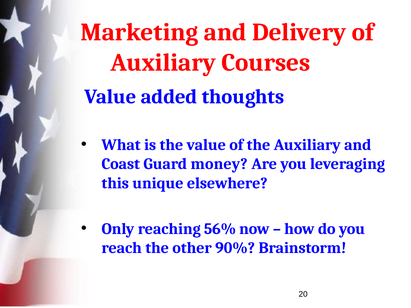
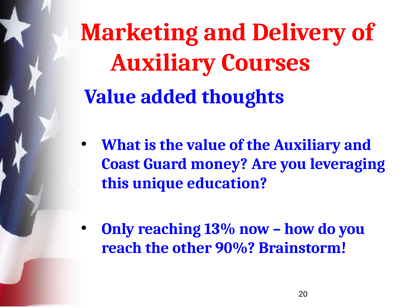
elsewhere: elsewhere -> education (227, 183)
56%: 56% -> 13% (220, 229)
